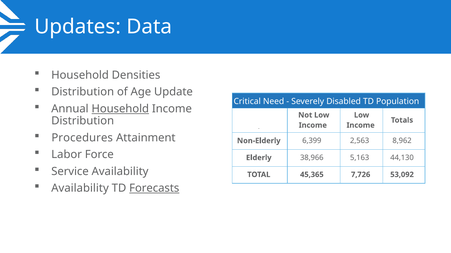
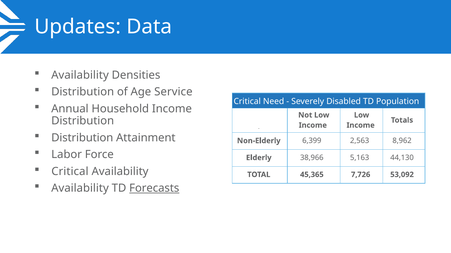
Household: Household -> Availability (80, 75)
Update: Update -> Service (173, 92)
Household underline: present -> none (120, 109)
Procedures: Procedures -> Distribution (82, 138)
Service: Service -> Critical (70, 172)
